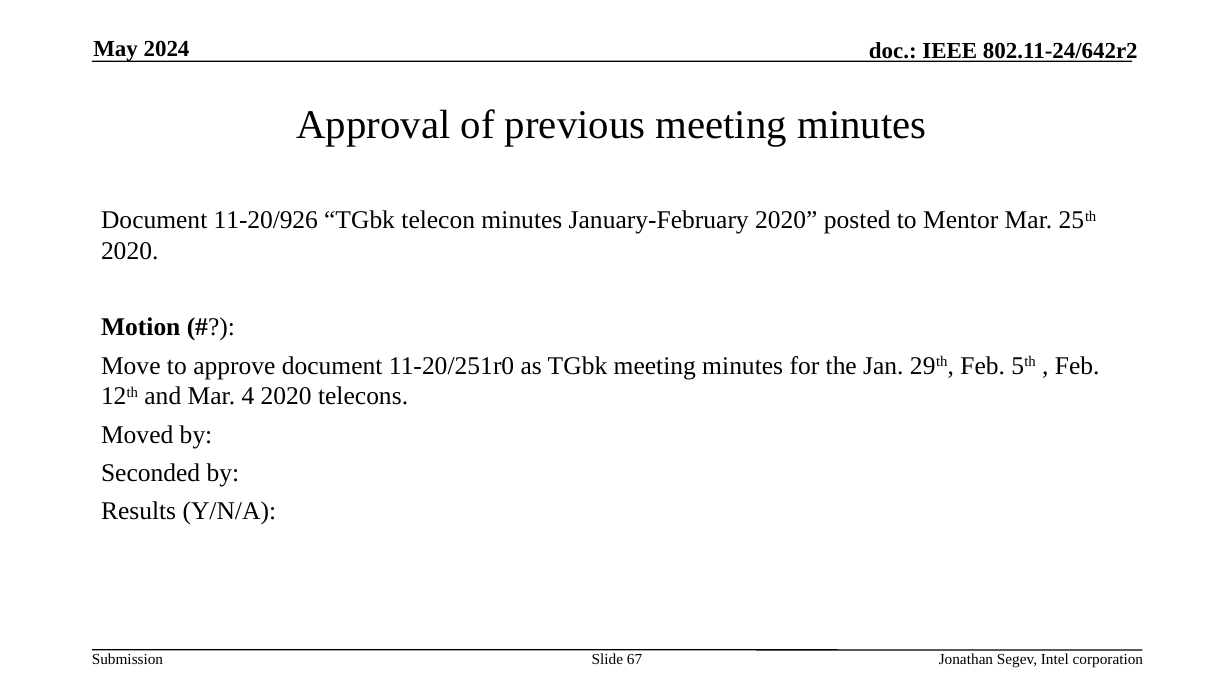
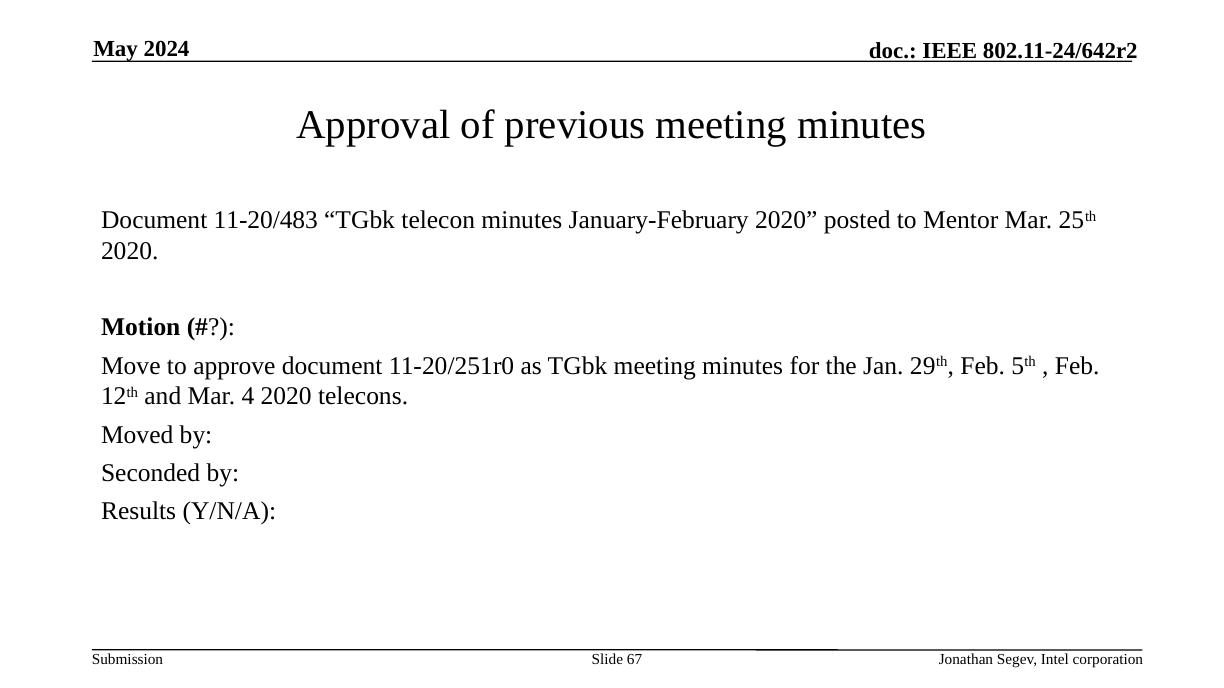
11-20/926: 11-20/926 -> 11-20/483 (266, 221)
